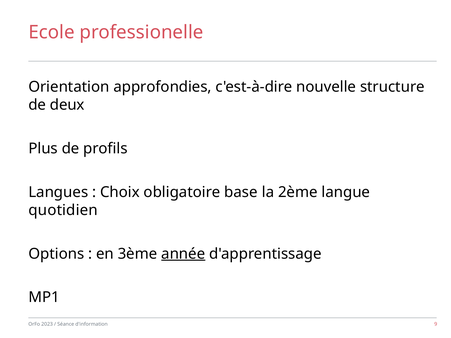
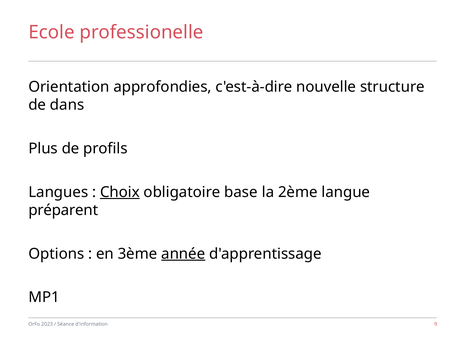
deux: deux -> dans (67, 105)
Choix underline: none -> present (120, 192)
quotidien: quotidien -> préparent (63, 210)
